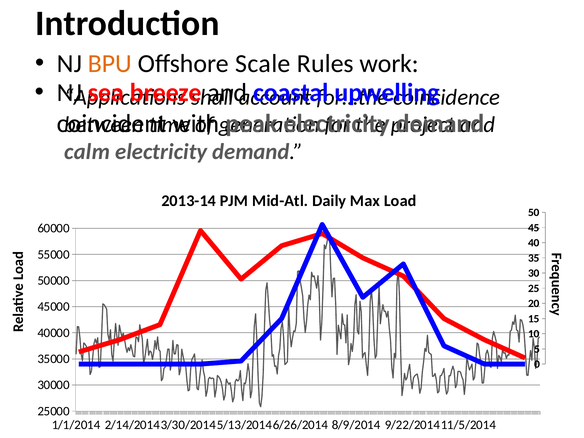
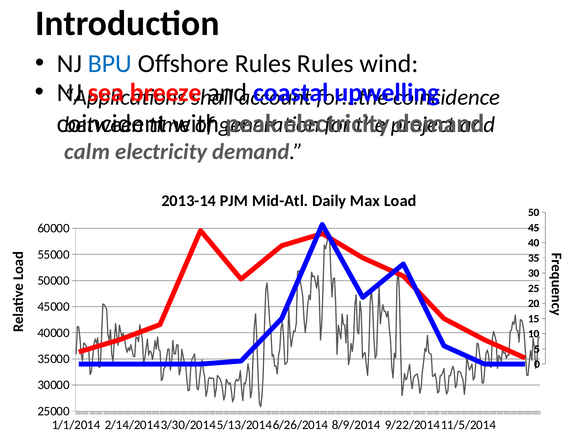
BPU colour: orange -> blue (110, 64)
Offshore Scale: Scale -> Rules (263, 64)
work: work -> wind (389, 64)
